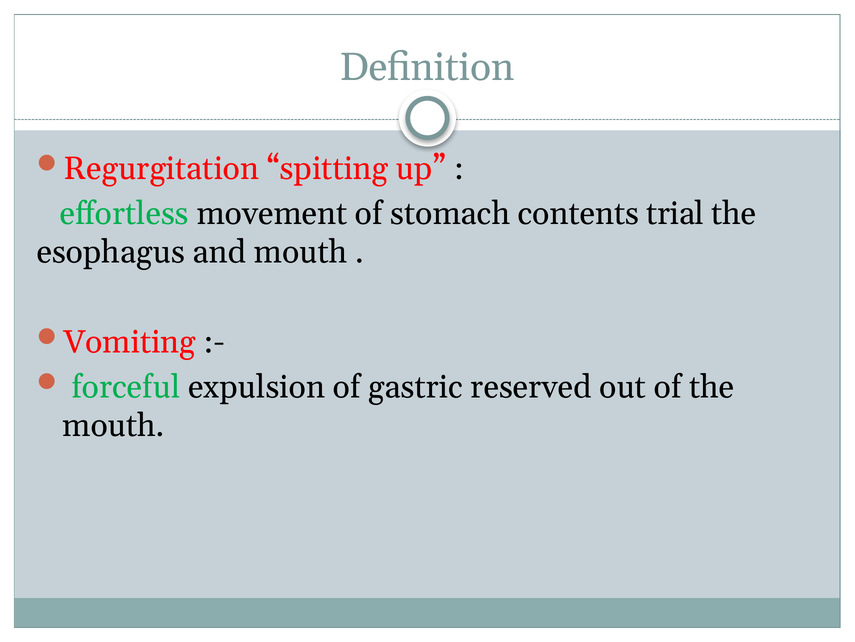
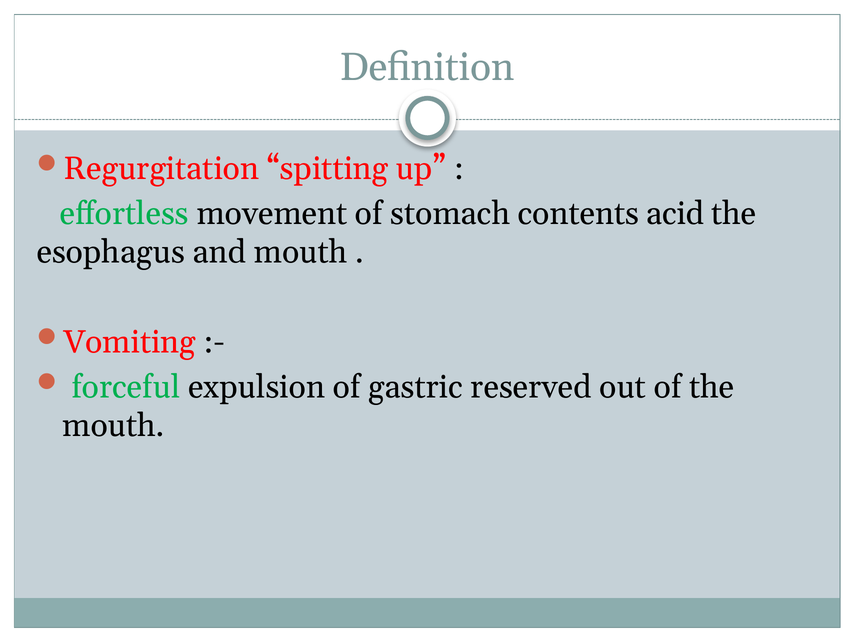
trial: trial -> acid (675, 213)
